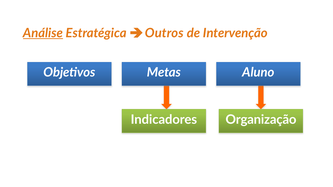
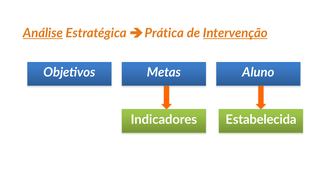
Outros: Outros -> Prática (164, 33)
Intervenção underline: none -> present (235, 33)
Organização: Organização -> Estabelecida (261, 120)
